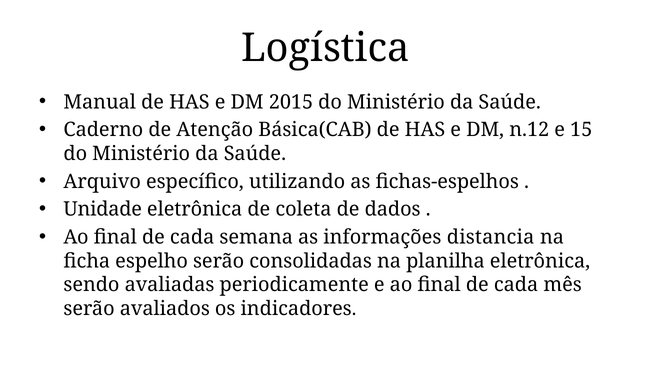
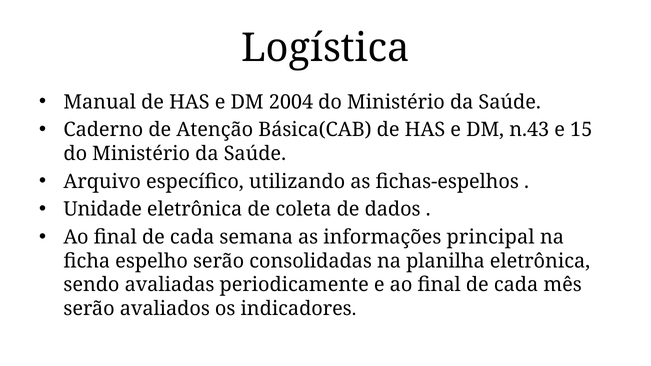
2015: 2015 -> 2004 (291, 102)
n.12: n.12 -> n.43 (529, 130)
distancia: distancia -> principal (491, 237)
